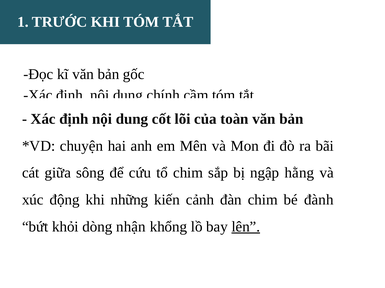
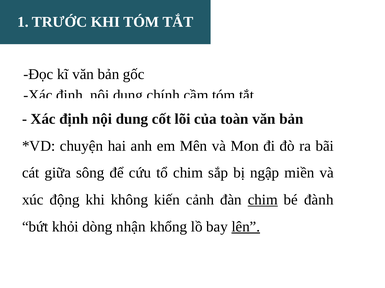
hằng: hằng -> miền (299, 173)
những: những -> không (129, 200)
chim underline: none -> present (263, 200)
